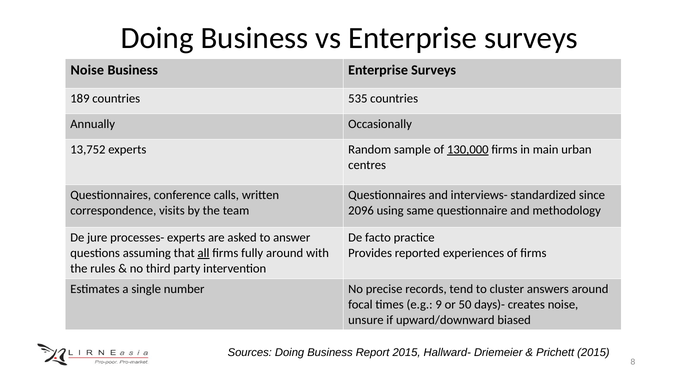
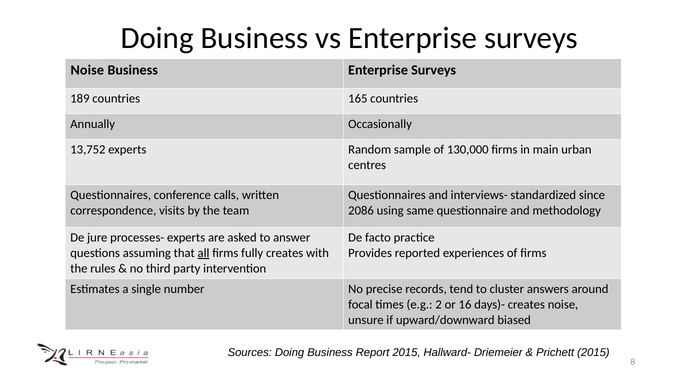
535: 535 -> 165 (358, 99)
130,000 underline: present -> none (468, 150)
2096: 2096 -> 2086 (361, 211)
fully around: around -> creates (285, 253)
9: 9 -> 2 (439, 305)
50: 50 -> 16 (465, 305)
